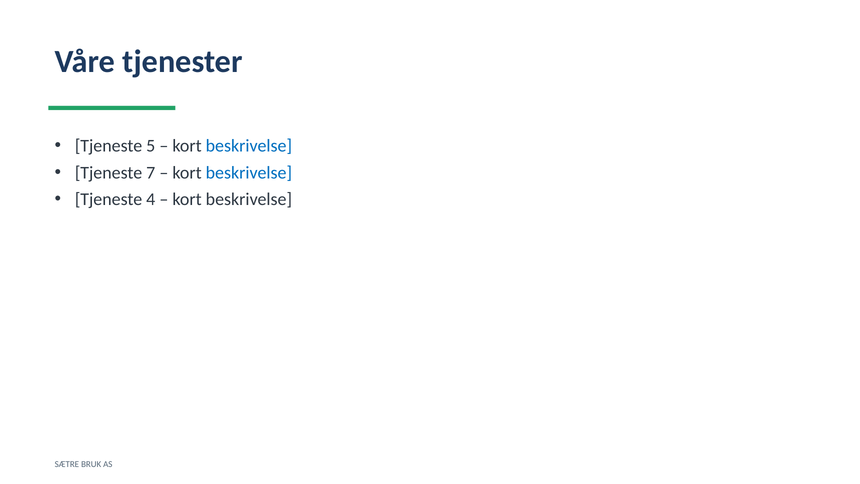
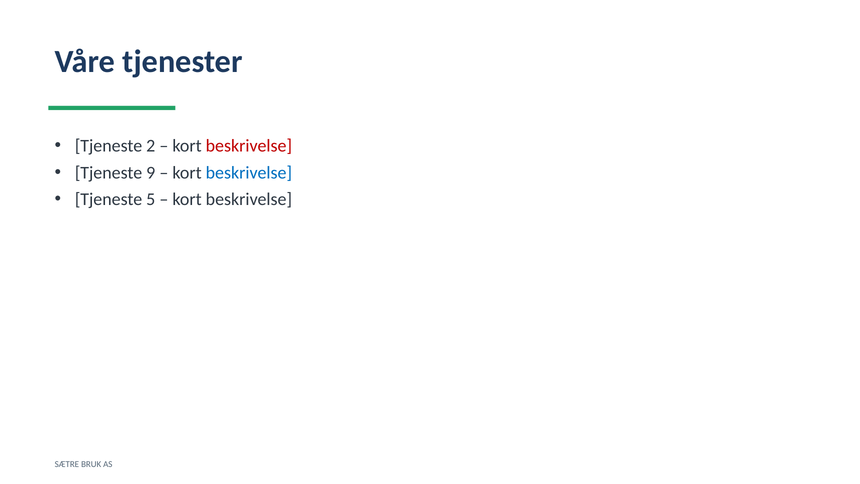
5: 5 -> 2 (151, 146)
beskrivelse colour: blue -> red (249, 146)
7: 7 -> 9 (151, 173)
4: 4 -> 5 (151, 199)
